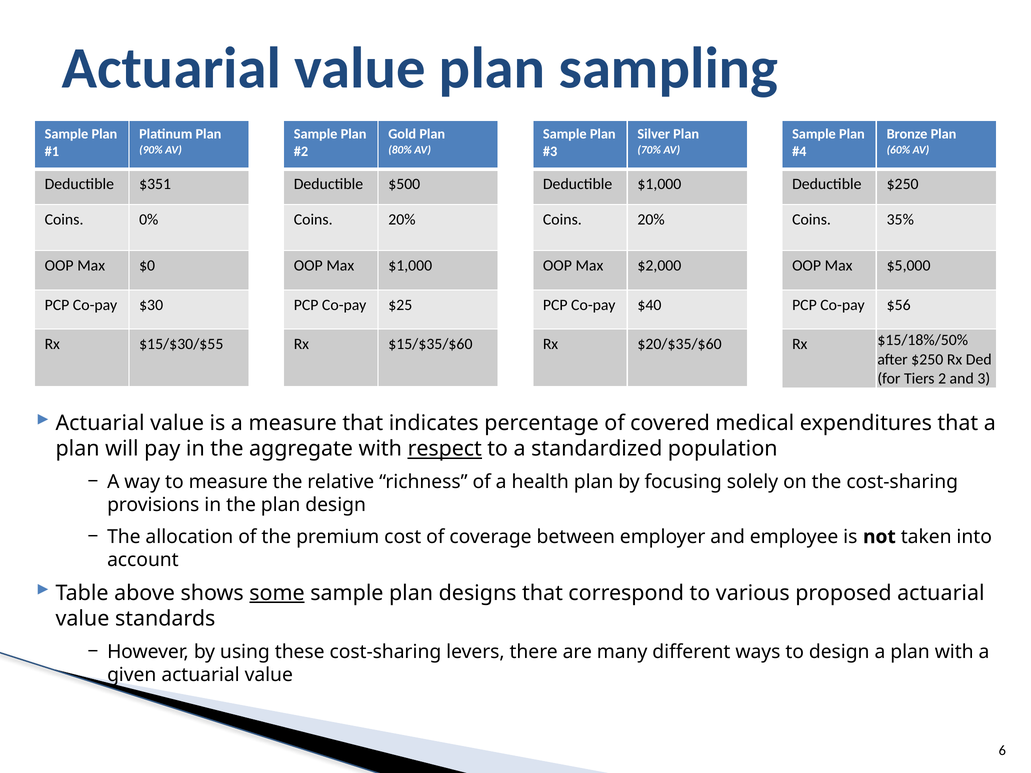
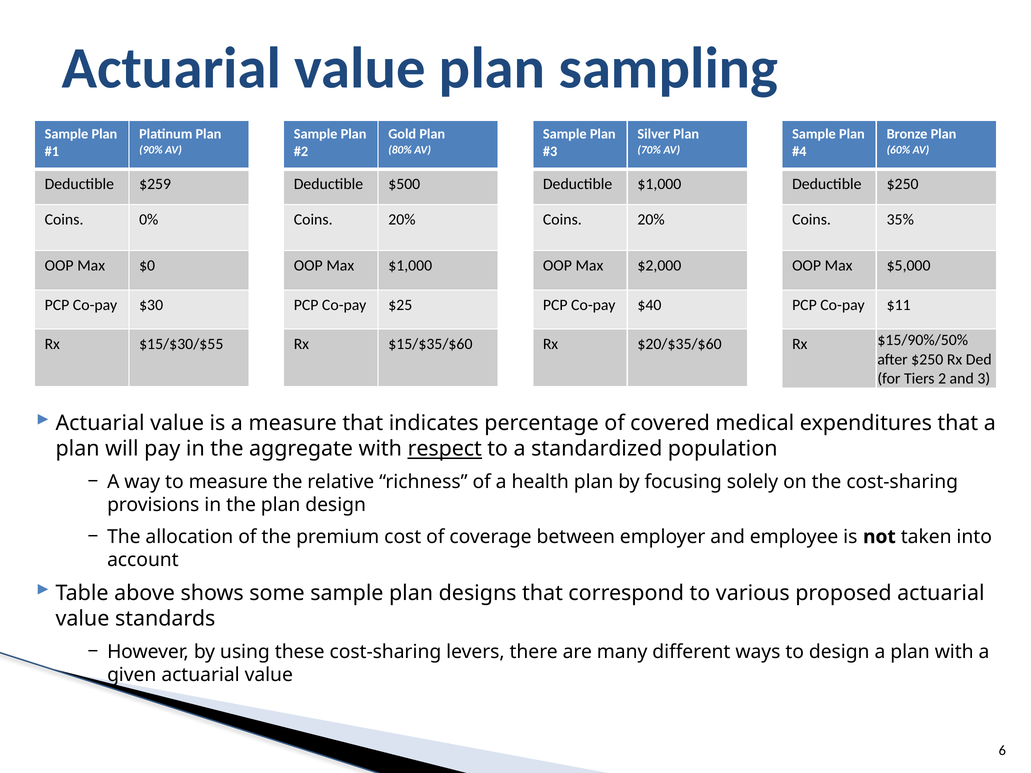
$351: $351 -> $259 (155, 184)
$56: $56 -> $11 (899, 305)
$15/18%/50%: $15/18%/50% -> $15/90%/50% (923, 340)
some underline: present -> none (277, 593)
